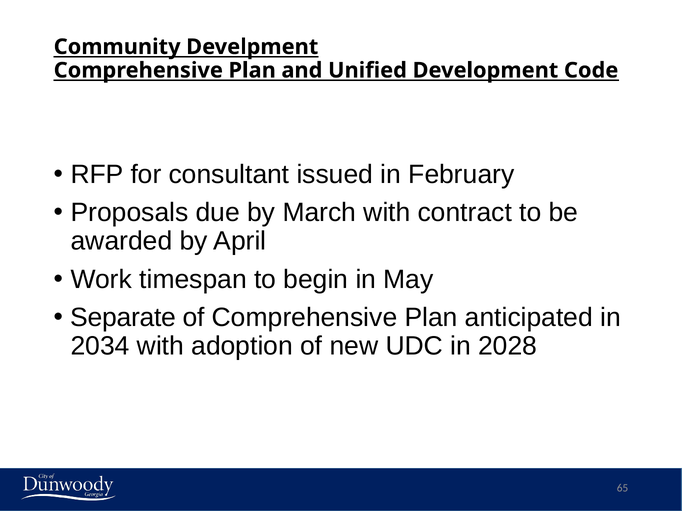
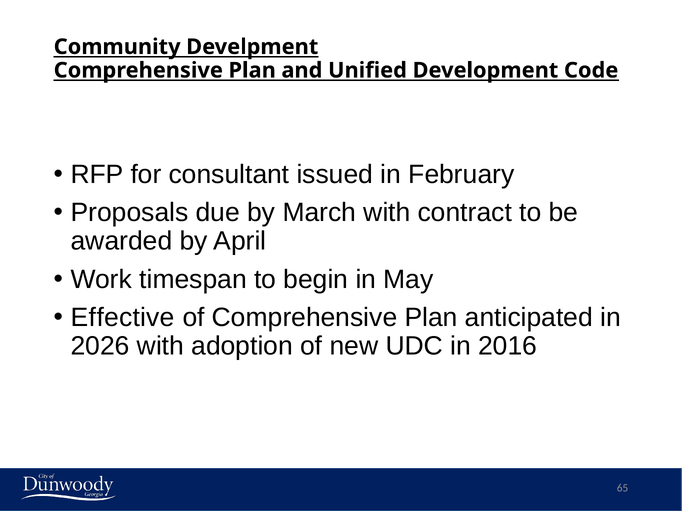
Separate: Separate -> Effective (123, 318)
2034: 2034 -> 2026 (100, 346)
2028: 2028 -> 2016 (508, 346)
